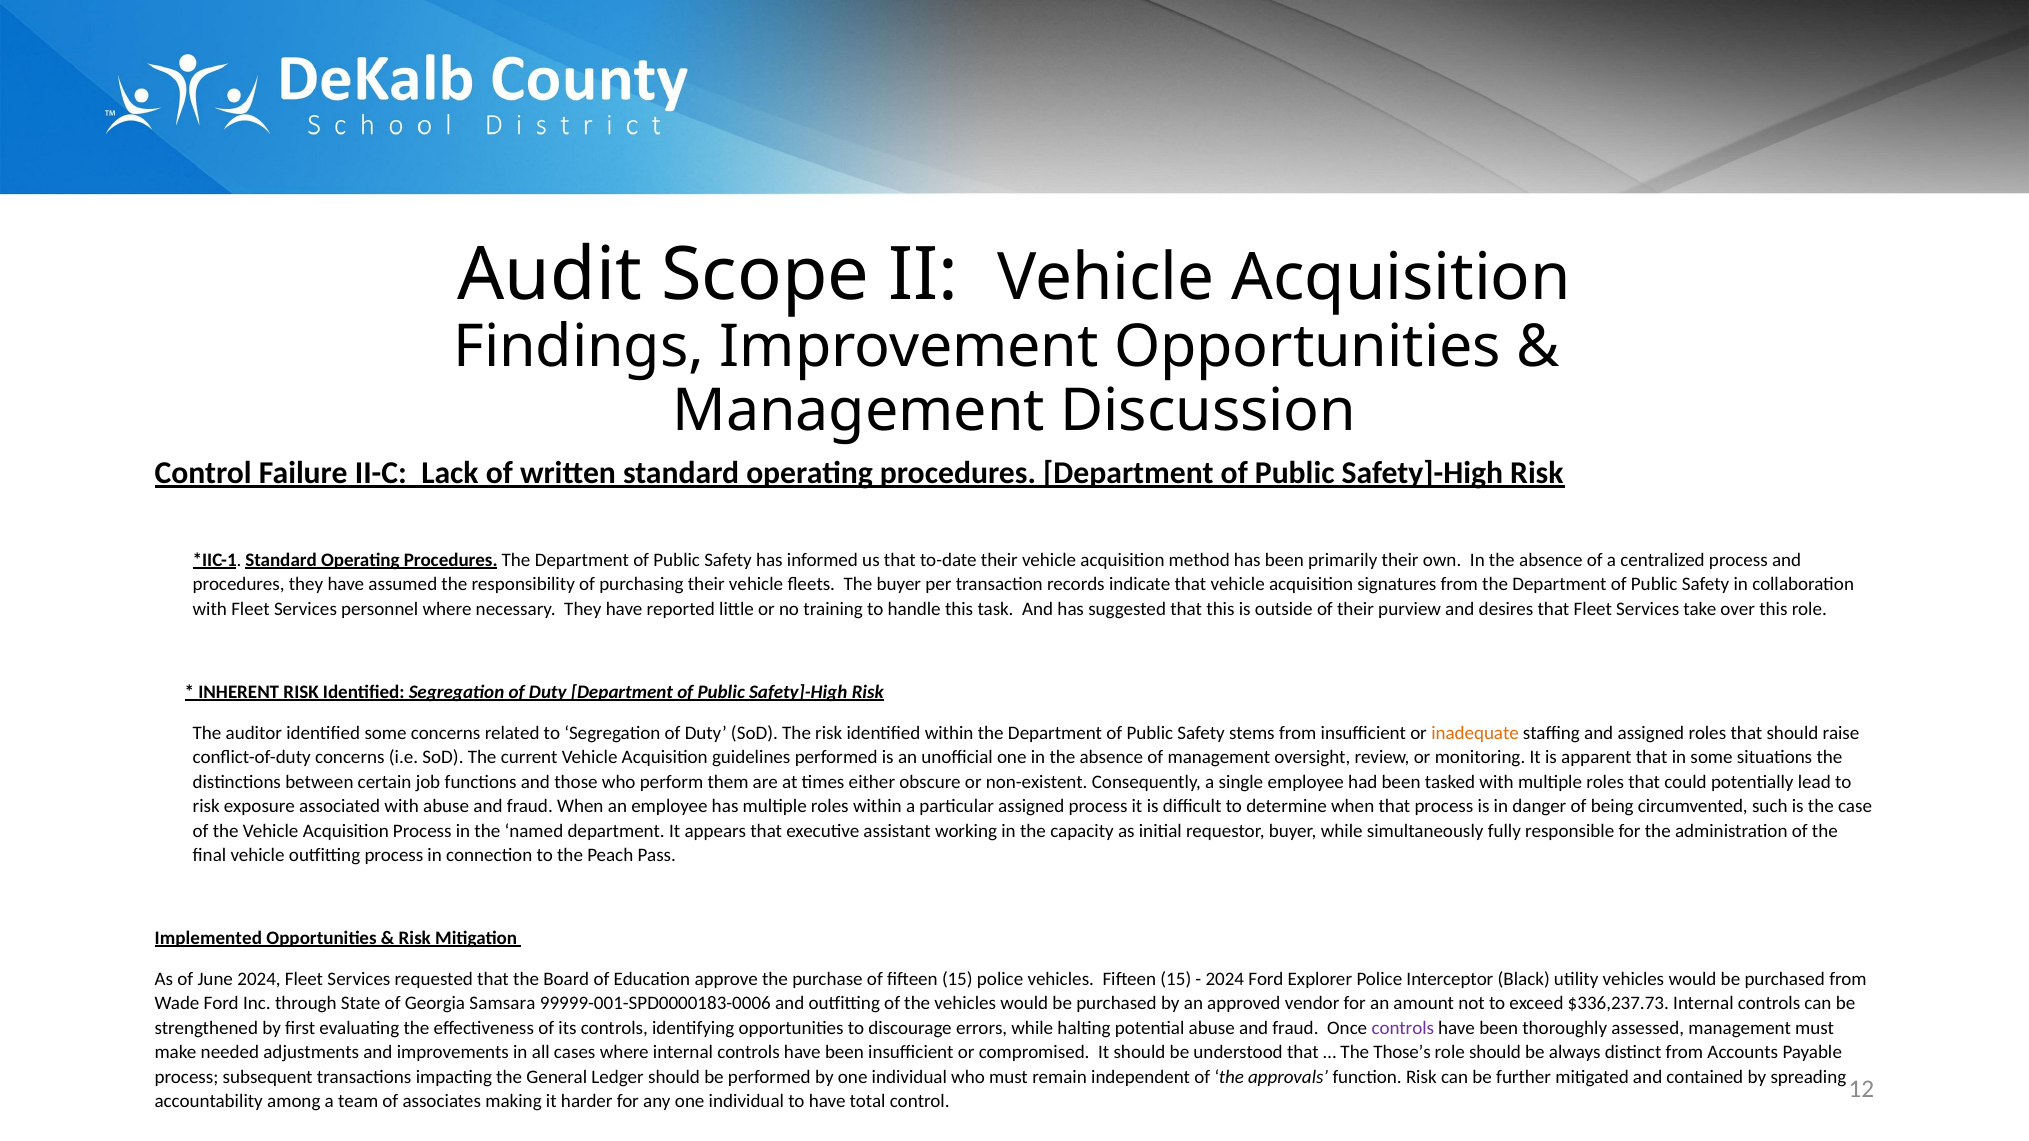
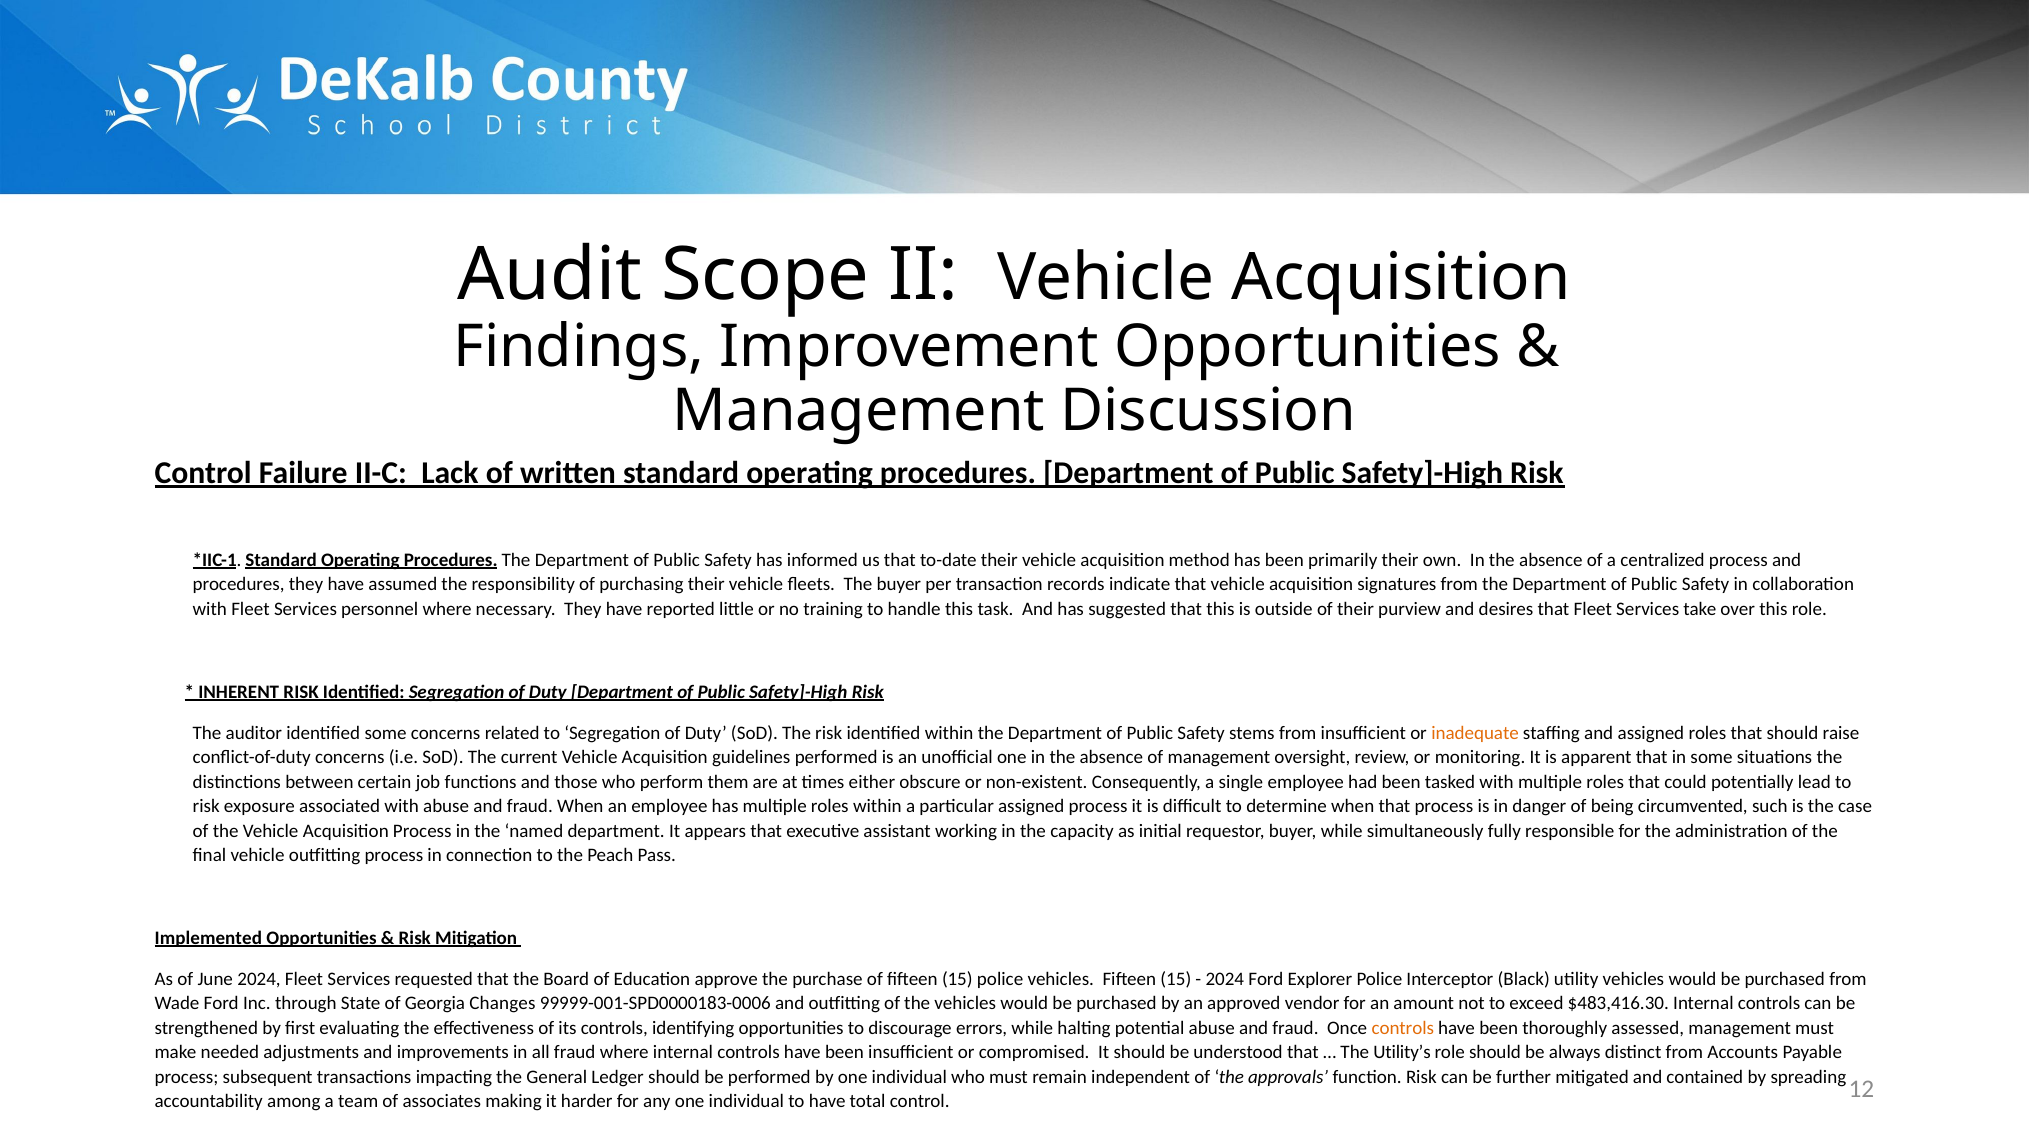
Samsara: Samsara -> Changes (502, 1004)
$336,237.73: $336,237.73 -> $483,416.30 (1618, 1004)
controls colour: purple -> orange (1403, 1028)
all cases: cases -> fraud (575, 1053)
Those’s: Those’s -> Utility’s (1402, 1053)
